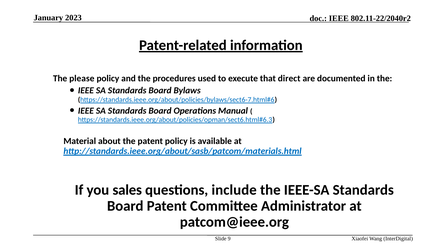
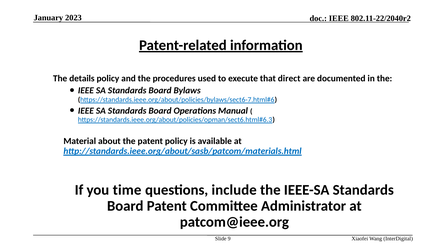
please: please -> details (82, 78)
sales: sales -> time (127, 190)
